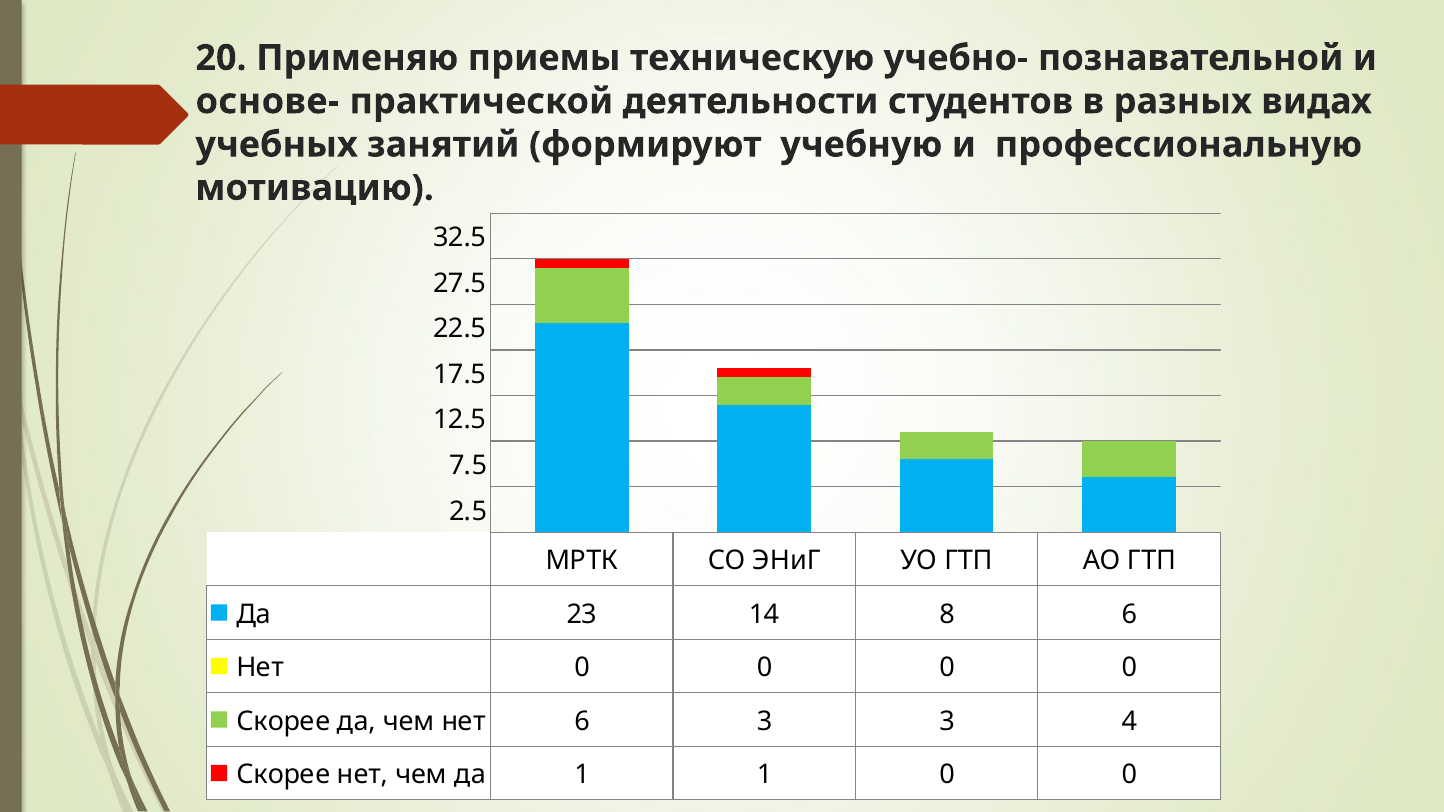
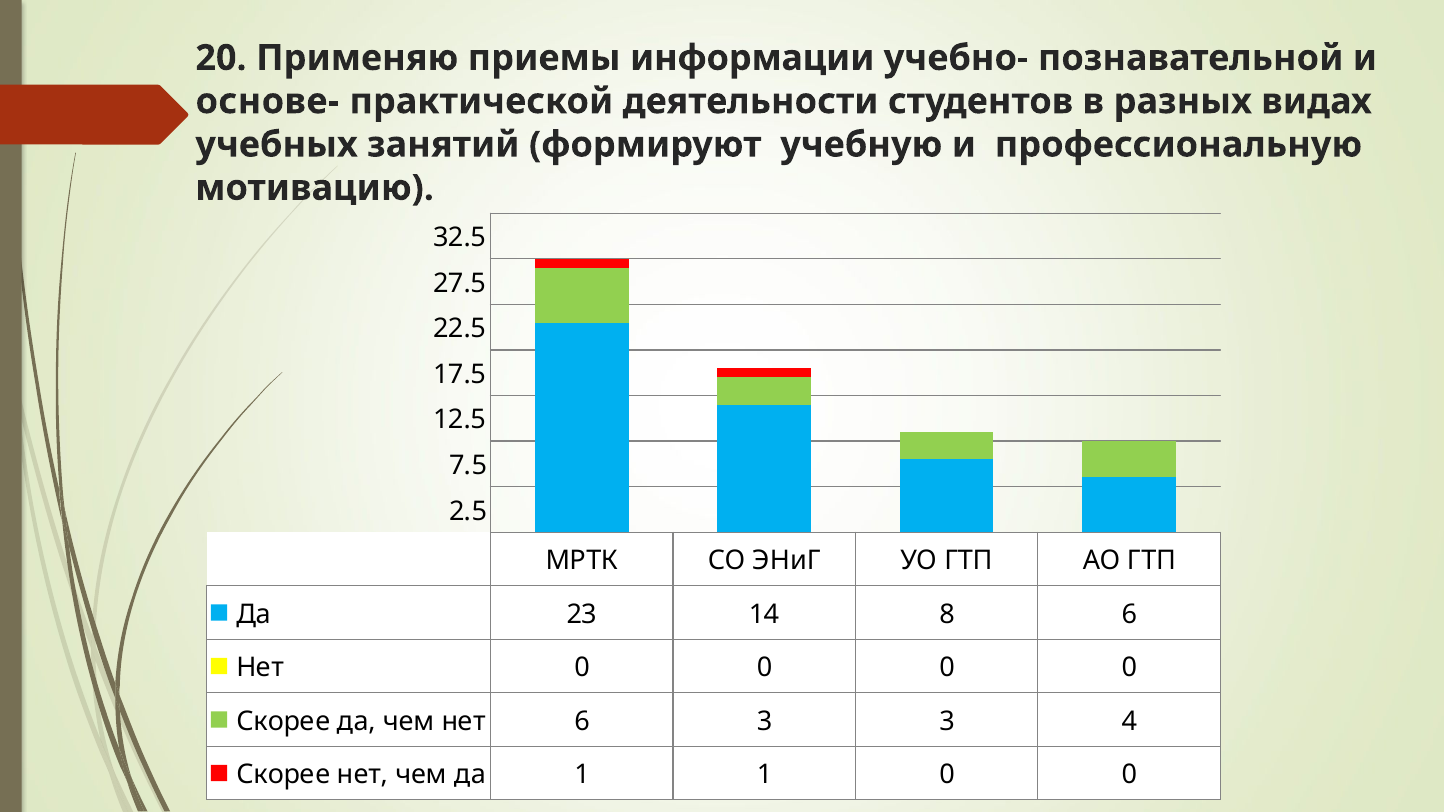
техническую: техническую -> информации (752, 58)
